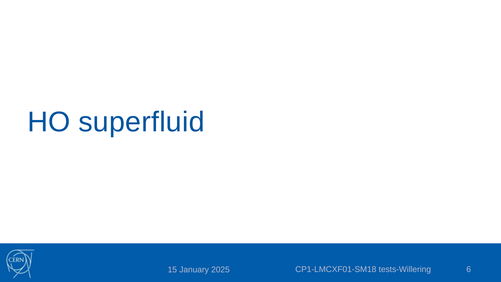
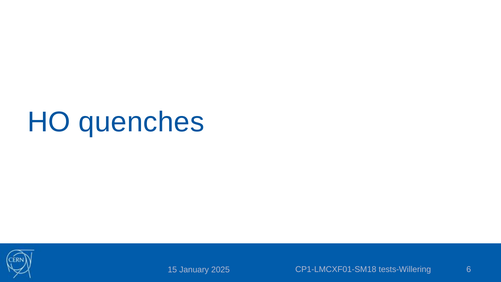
superfluid: superfluid -> quenches (141, 122)
